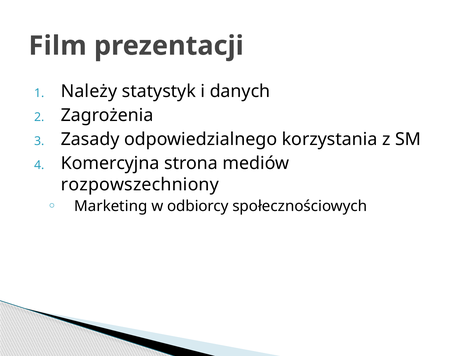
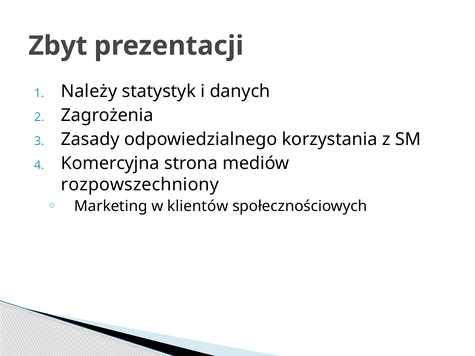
Film: Film -> Zbyt (58, 46)
odbiorcy: odbiorcy -> klientów (198, 206)
